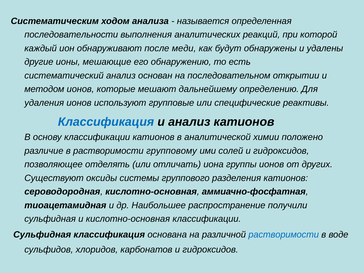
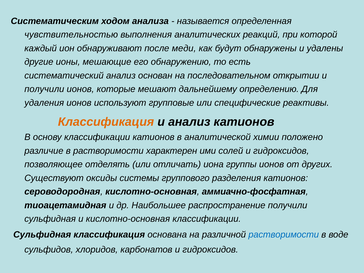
последовательности: последовательности -> чувствительностью (71, 35)
методом: методом -> получили (44, 89)
Классификация colour: blue -> orange (106, 122)
групповому: групповому -> характерен (172, 151)
